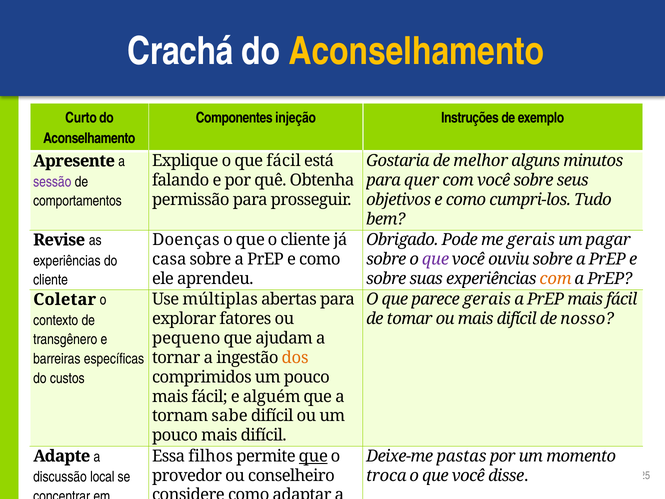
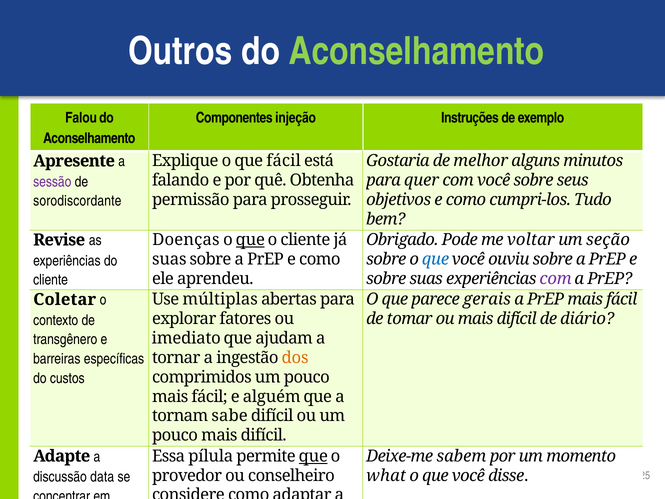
Crachá: Crachá -> Outros (180, 51)
Aconselhamento colour: yellow -> light green (417, 51)
Curto: Curto -> Falou (81, 118)
comportamentos: comportamentos -> sorodiscordante (77, 201)
que underline: none -> present (250, 240)
me gerais: gerais -> voltar (531, 240)
pagar: pagar -> seção (608, 240)
casa: casa -> suas (169, 259)
que colour: purple -> blue (436, 259)
com colour: orange -> purple (556, 279)
nosso: nosso -> diário (587, 319)
pequeno: pequeno -> imediato (186, 338)
filhos: filhos -> pílula (211, 456)
pastas: pastas -> sabem (461, 456)
troca: troca -> what (386, 475)
local: local -> data (102, 477)
